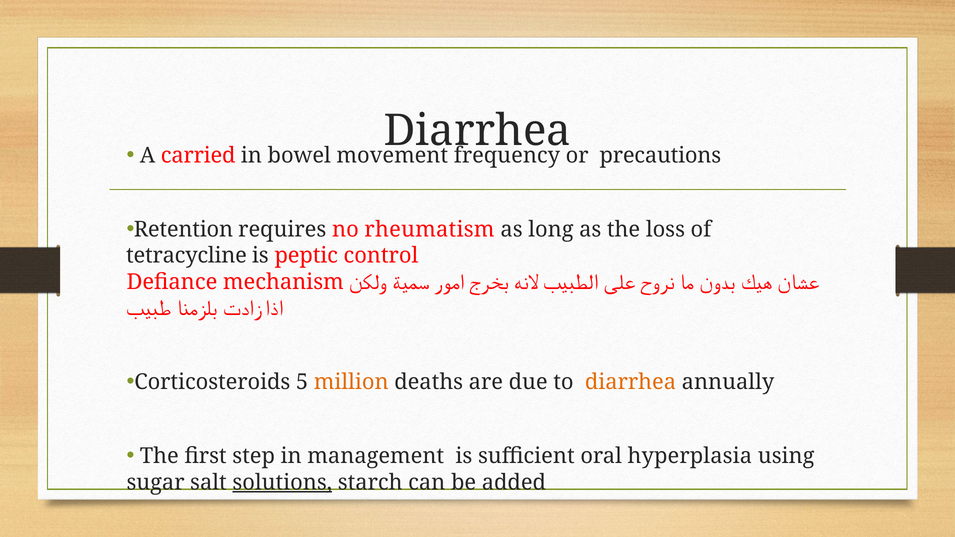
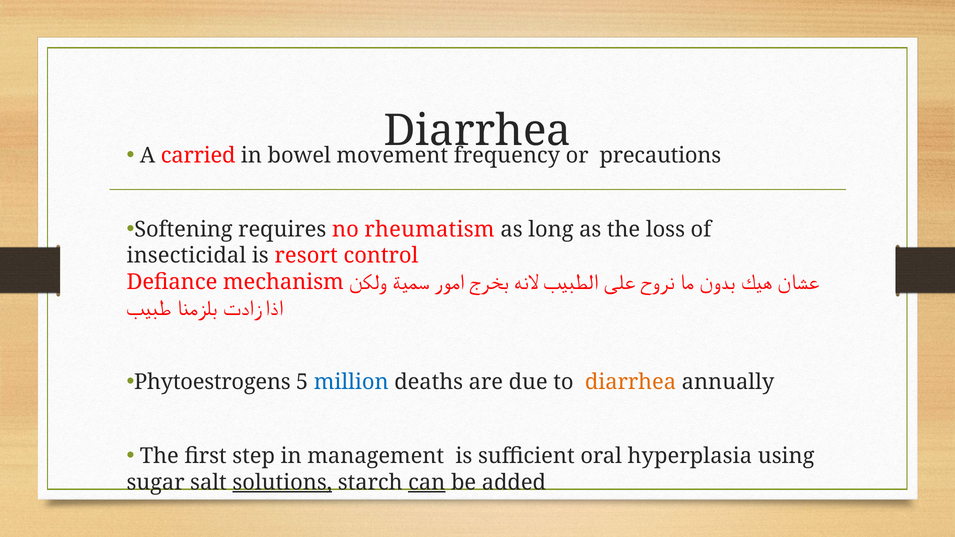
Retention: Retention -> Softening (183, 230)
tetracycline: tetracycline -> insecticidal (186, 256)
peptic: peptic -> resort (306, 256)
Corticosteroids: Corticosteroids -> Phytoestrogens (212, 382)
million colour: orange -> blue (351, 382)
can underline: none -> present (427, 483)
